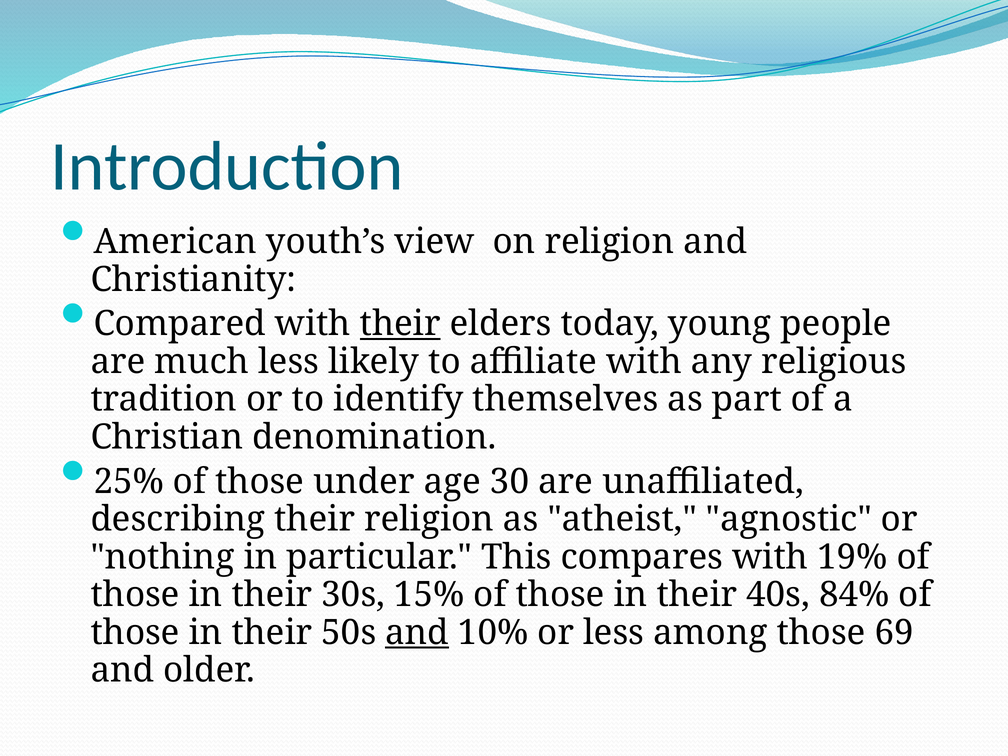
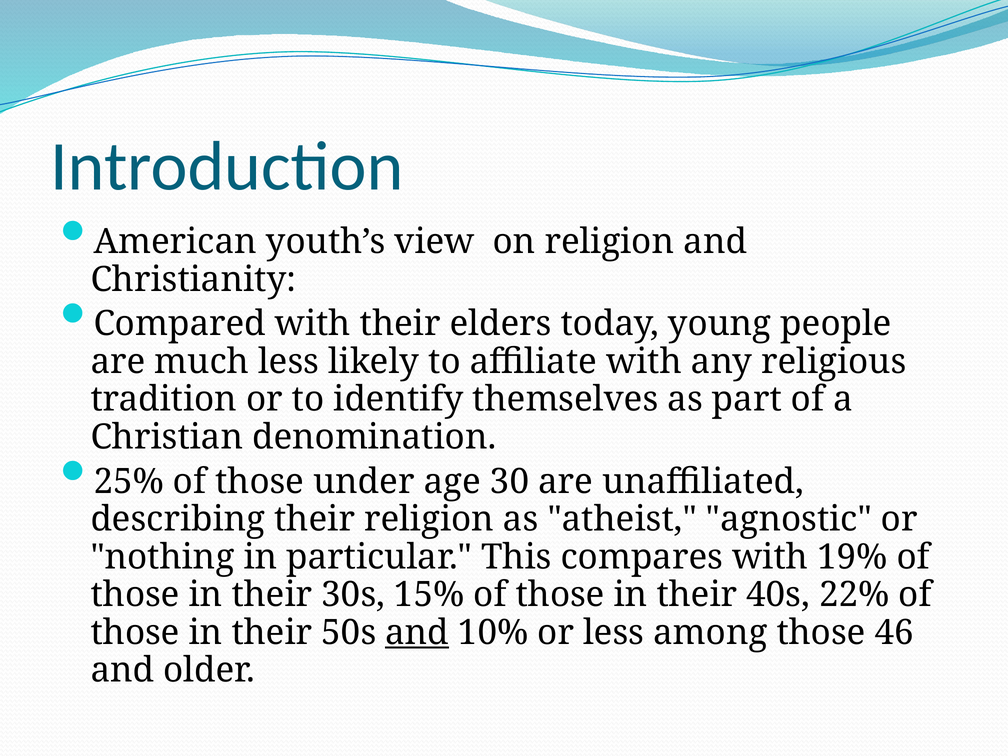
their underline: present -> none (400, 324)
84%: 84% -> 22% (854, 595)
69: 69 -> 46 (894, 633)
